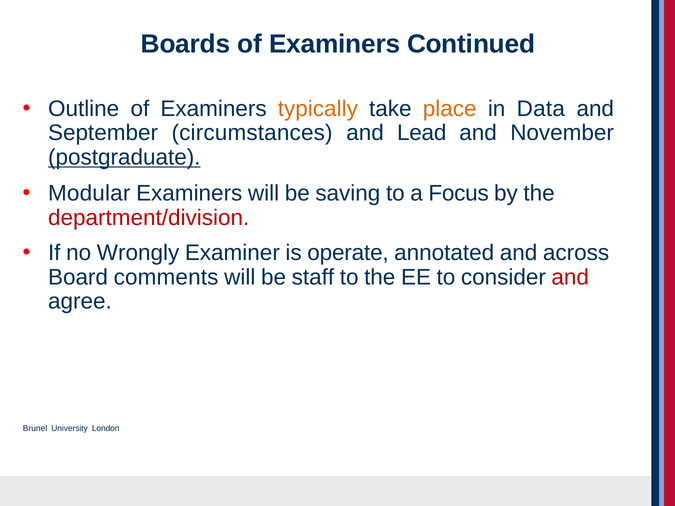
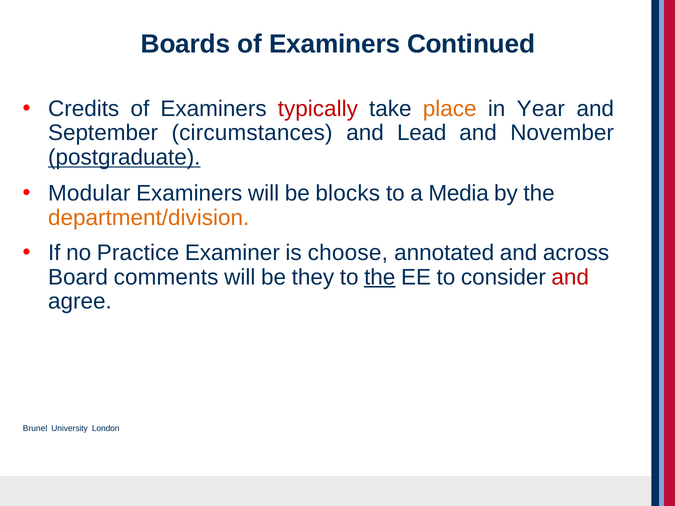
Outline: Outline -> Credits (84, 109)
typically colour: orange -> red (318, 109)
Data: Data -> Year (541, 109)
saving: saving -> blocks (348, 193)
Focus: Focus -> Media (459, 193)
department/division colour: red -> orange (149, 218)
Wrongly: Wrongly -> Practice (138, 253)
operate: operate -> choose (348, 253)
staff: staff -> they (313, 277)
the underline: none -> present (380, 277)
